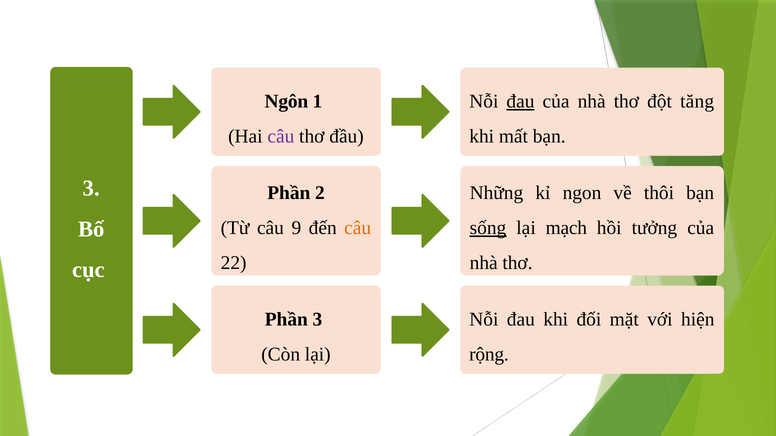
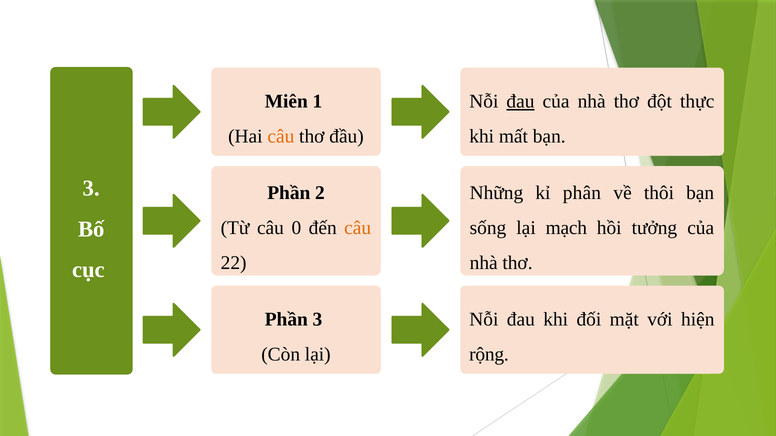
Ngôn: Ngôn -> Miên (286, 102)
tăng: tăng -> thực (697, 102)
câu colour: purple -> orange (281, 136)
ngon: ngon -> phân (582, 193)
9: 9 -> 0 (296, 228)
sống underline: present -> none (488, 228)
